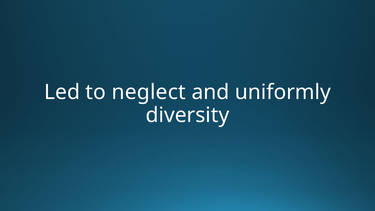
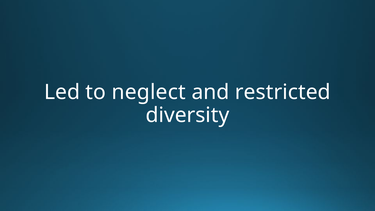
uniformly: uniformly -> restricted (283, 92)
